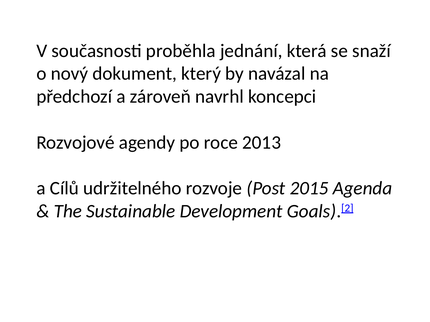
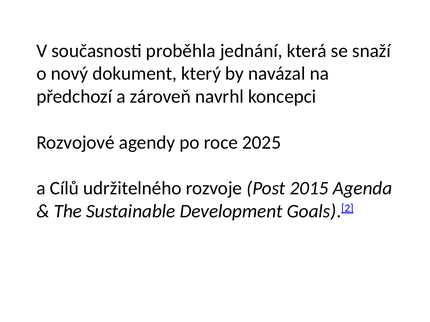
2013: 2013 -> 2025 (262, 143)
